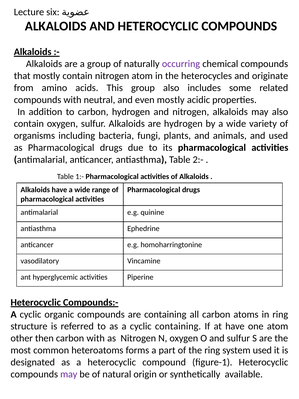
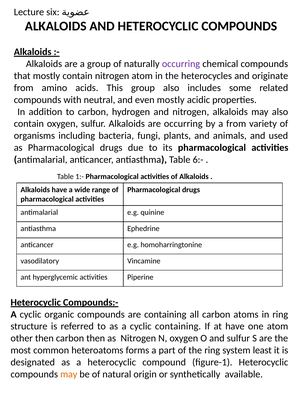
are hydrogen: hydrogen -> occurring (183, 124)
by a wide: wide -> from (236, 124)
2:-: 2:- -> 6:- (198, 159)
carbon with: with -> then (96, 338)
system used: used -> least (262, 350)
may colour: purple -> orange (69, 374)
